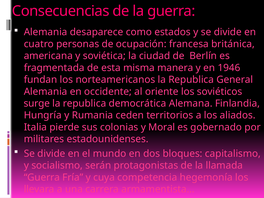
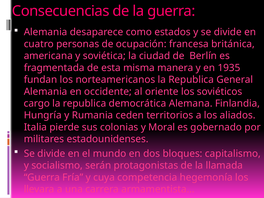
1946: 1946 -> 1935 (229, 68)
surge: surge -> cargo (37, 103)
